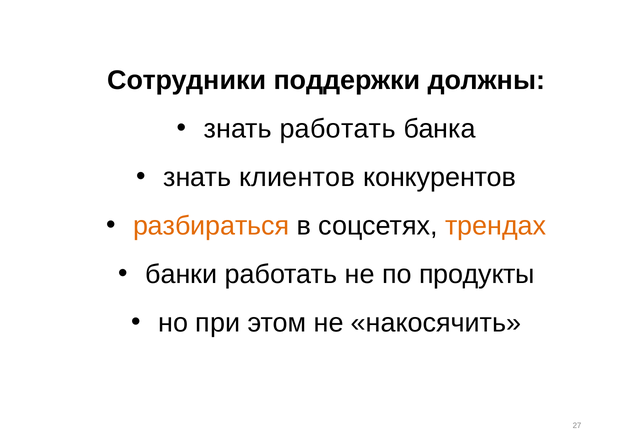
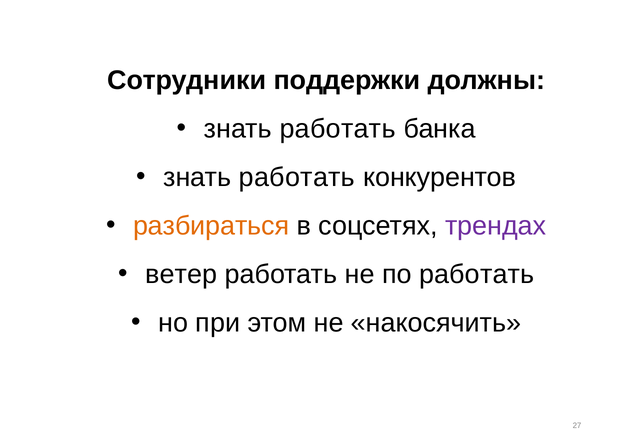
клиентов: клиентов -> работать (297, 177)
трендах colour: orange -> purple (496, 226)
банки: банки -> ветер (181, 274)
по продукты: продукты -> работать (477, 274)
